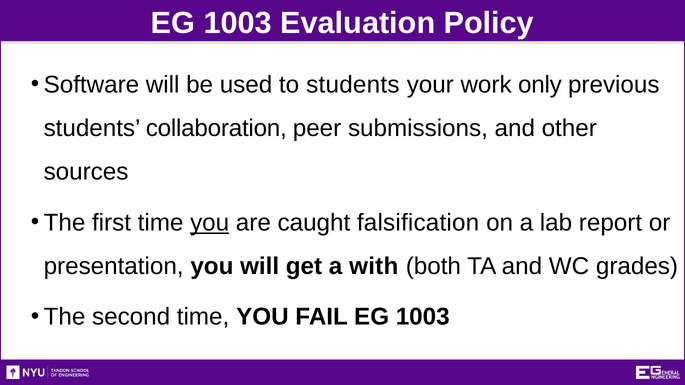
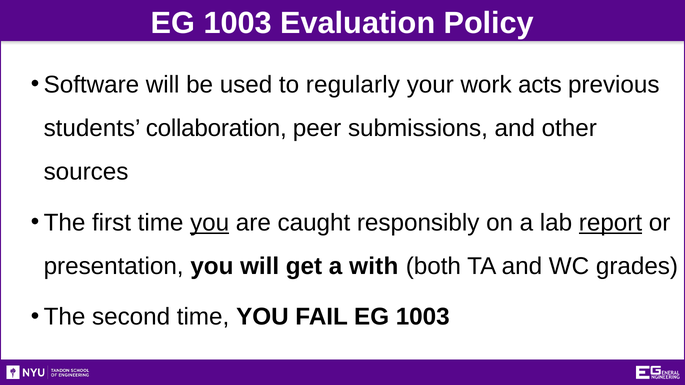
to students: students -> regularly (353, 85)
only: only -> acts (540, 85)
falsification: falsification -> responsibly (418, 223)
report underline: none -> present (610, 223)
